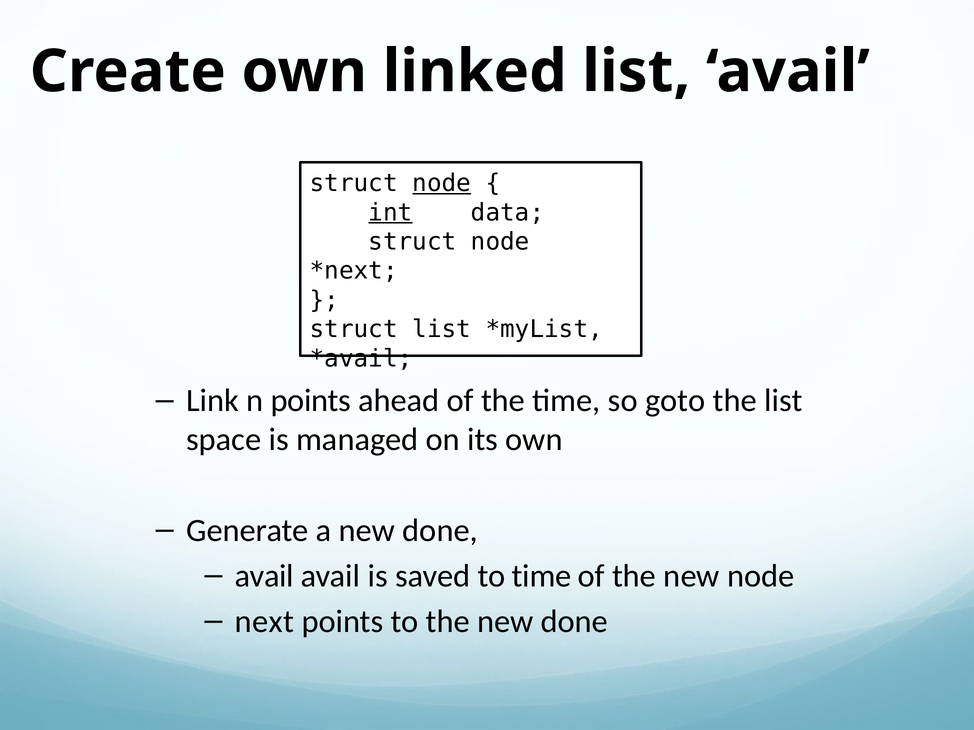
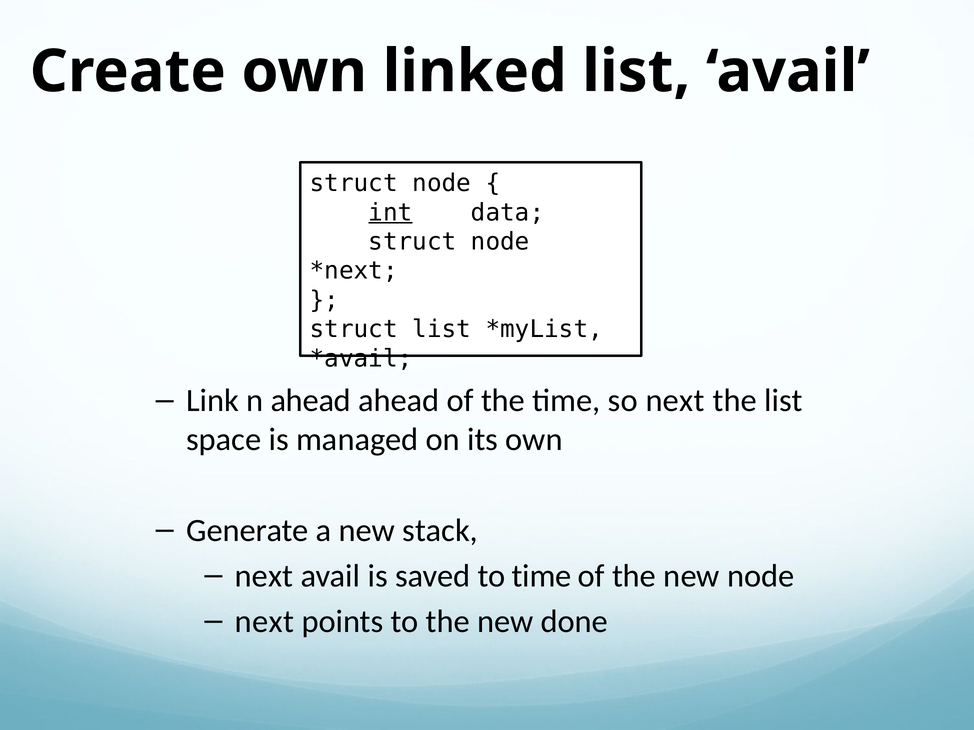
node underline: present -> none (442, 183)
n points: points -> ahead (311, 401)
so goto: goto -> next (675, 401)
a new done: done -> stack (440, 531)
avail: avail -> next (264, 576)
